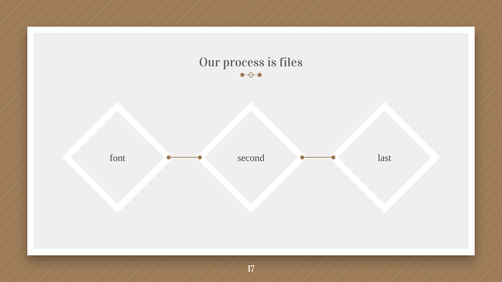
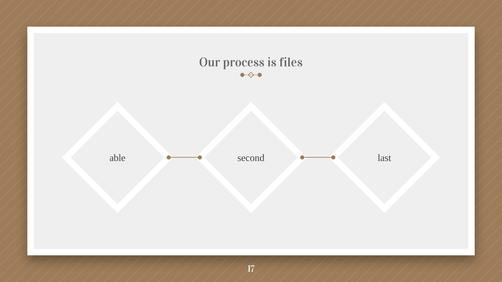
font: font -> able (117, 158)
